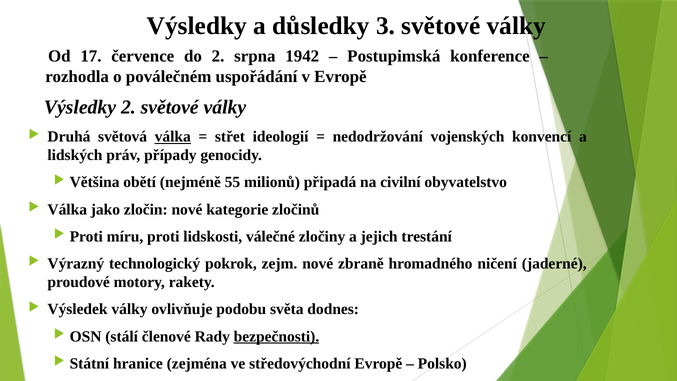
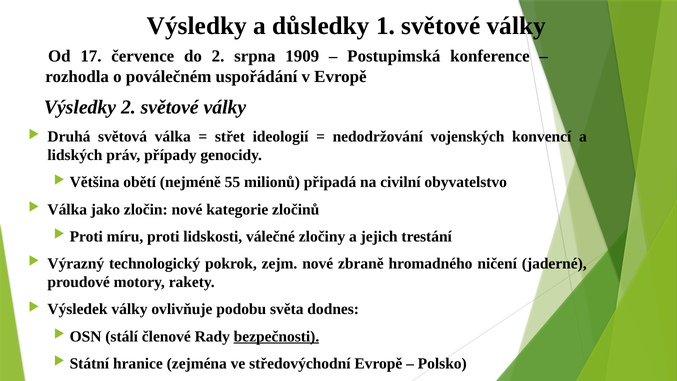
3: 3 -> 1 (386, 26)
1942: 1942 -> 1909 (302, 56)
válka underline: present -> none (173, 137)
